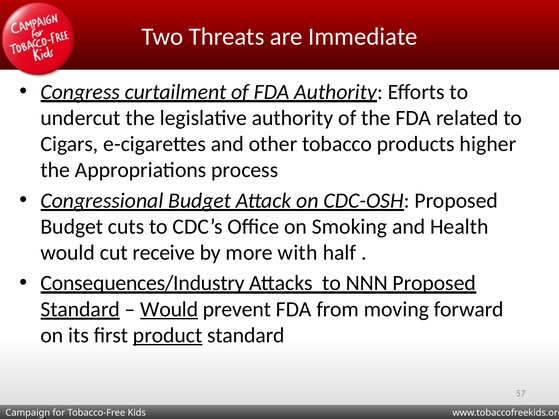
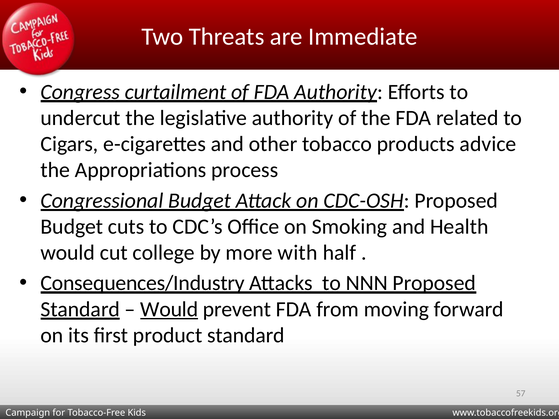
higher: higher -> advice (488, 144)
receive: receive -> college (164, 253)
product underline: present -> none (168, 336)
